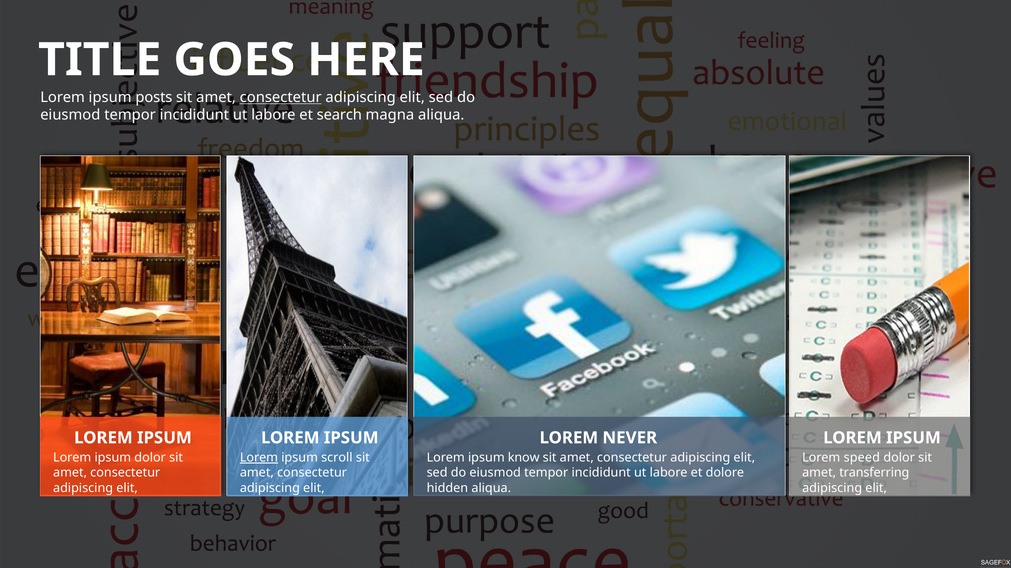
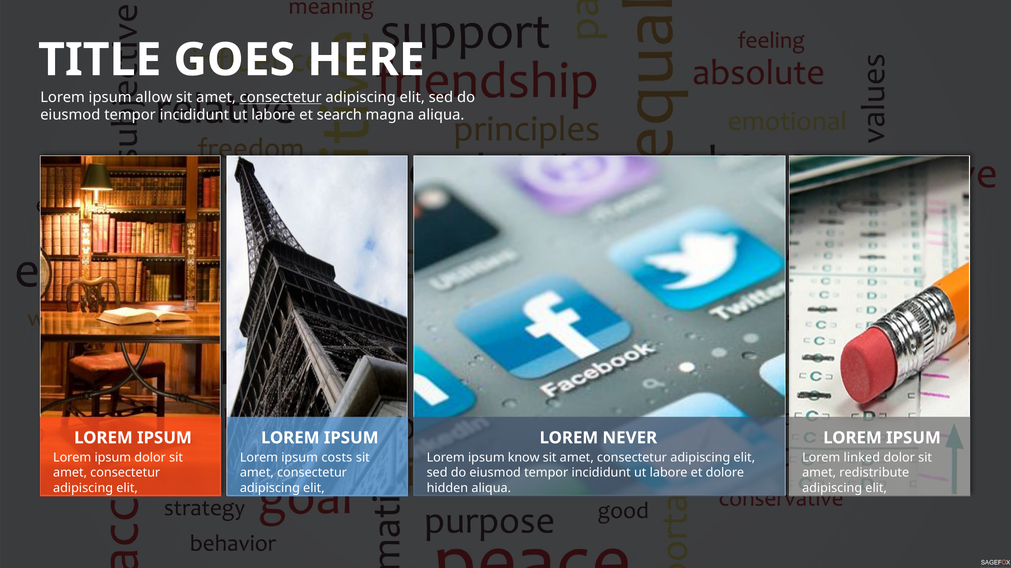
posts: posts -> allow (154, 98)
Lorem underline: present -> none (259, 458)
scroll: scroll -> costs (337, 458)
speed: speed -> linked (862, 458)
transferring: transferring -> redistribute (874, 473)
